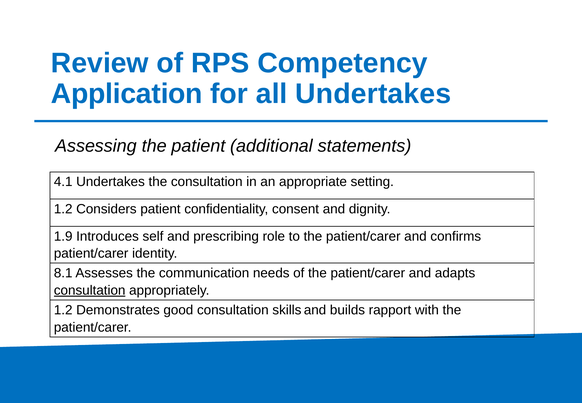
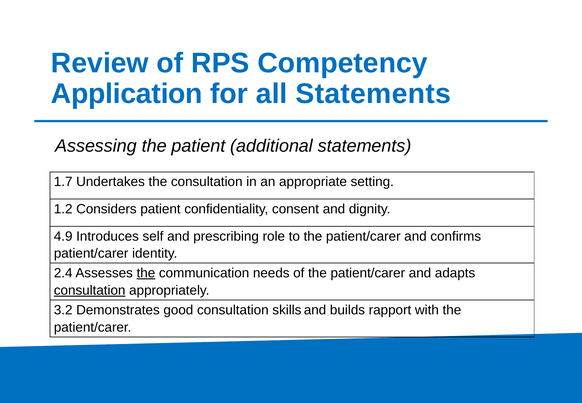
all Undertakes: Undertakes -> Statements (373, 94)
4.1: 4.1 -> 1.7 (63, 182)
1.9: 1.9 -> 4.9 (63, 236)
8.1: 8.1 -> 2.4 (63, 273)
the underline: none -> present (146, 273)
1.2: 1.2 -> 3.2 (63, 310)
